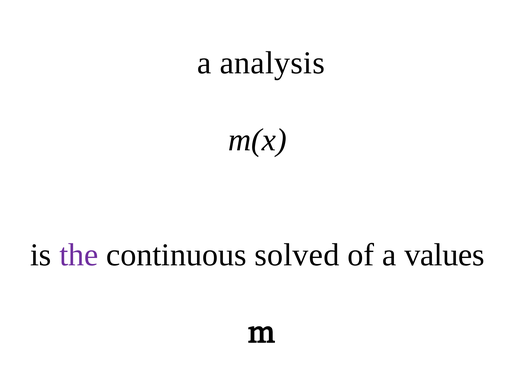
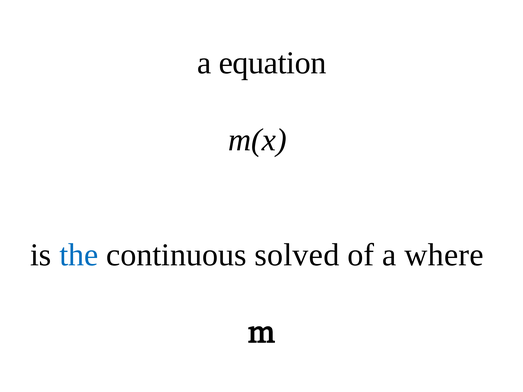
analysis: analysis -> equation (273, 63)
the colour: purple -> blue (79, 255)
values: values -> where (444, 255)
